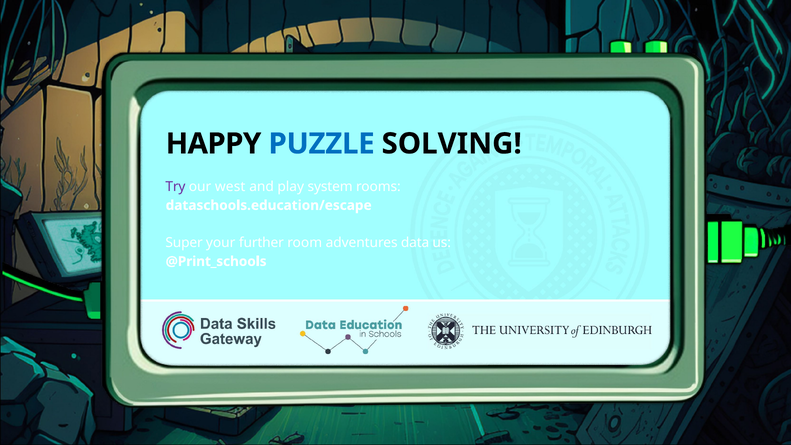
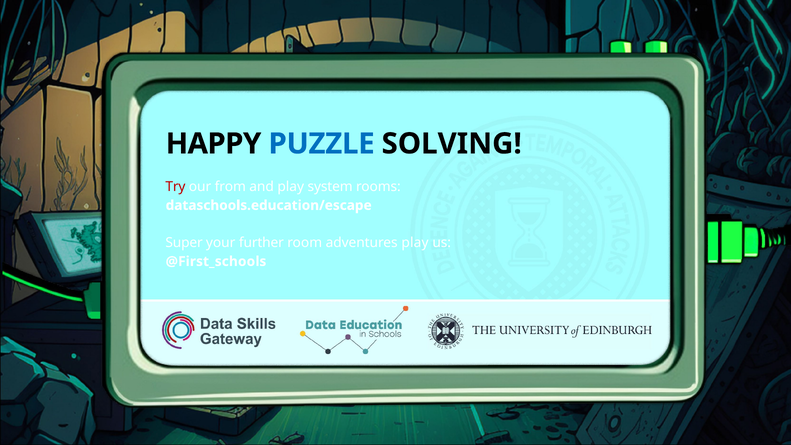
Try colour: purple -> red (175, 187)
west: west -> from (230, 187)
adventures data: data -> play (415, 243)
@Print_schools: @Print_schools -> @First_schools (216, 261)
